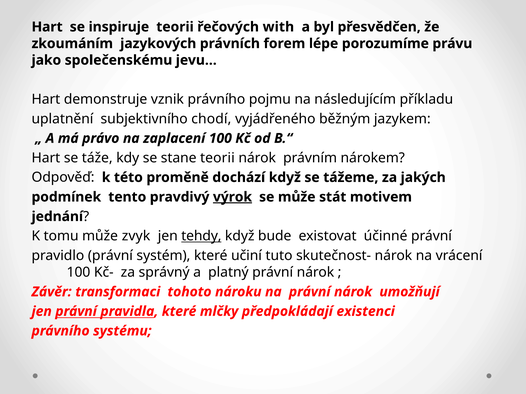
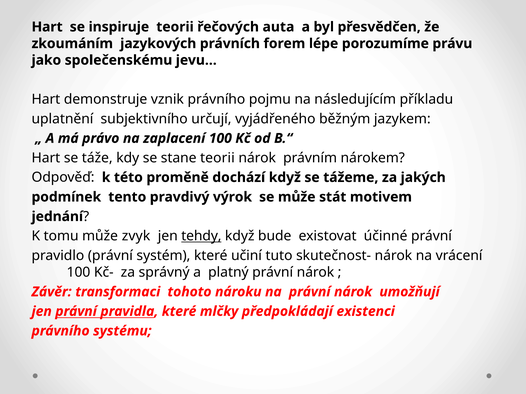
with: with -> auta (278, 27)
chodí: chodí -> určují (211, 119)
výrok underline: present -> none (232, 197)
